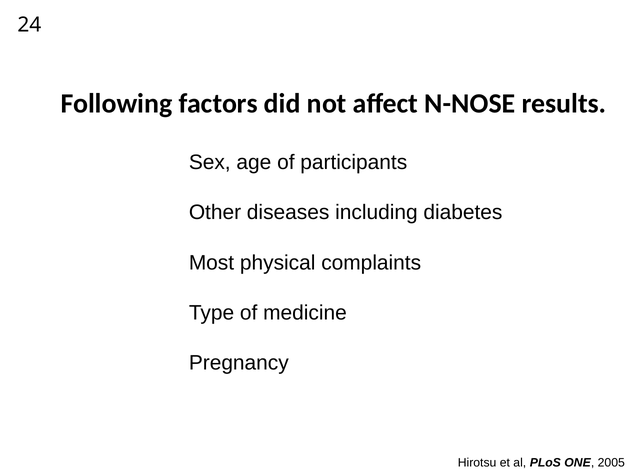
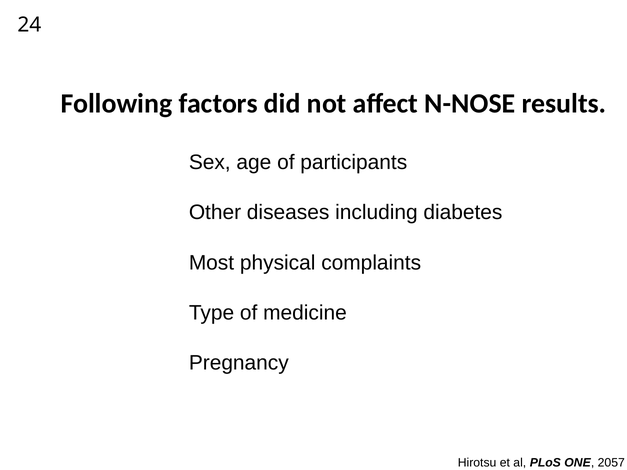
2005: 2005 -> 2057 (611, 463)
